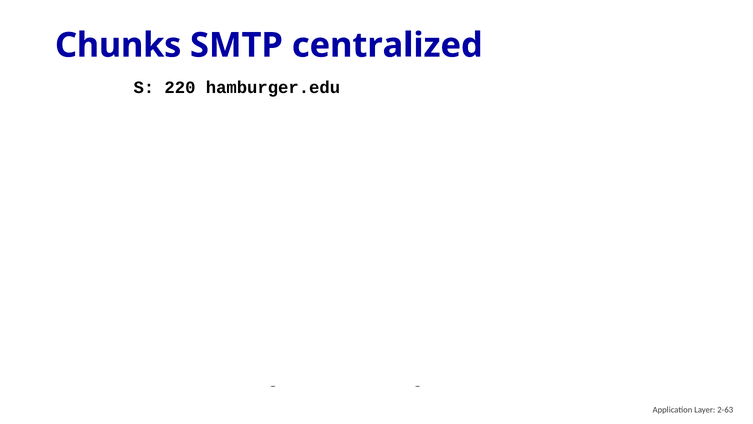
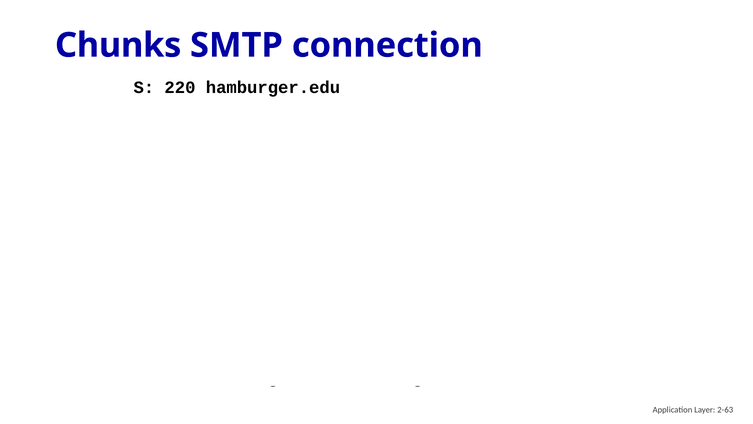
SMTP centralized: centralized -> connection (387, 45)
